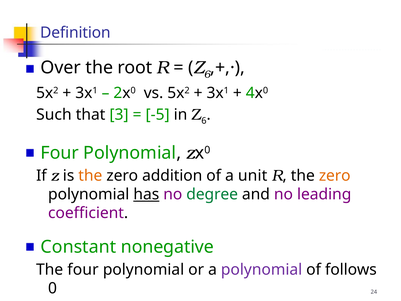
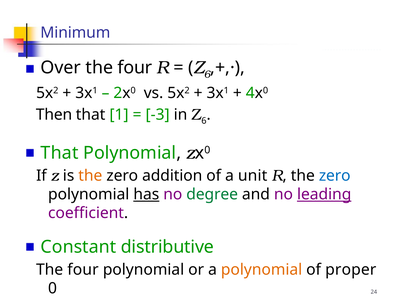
Definition: Definition -> Minimum (75, 33)
Over the root: root -> four (135, 67)
Such: Such -> Then (54, 115)
3: 3 -> 1 (119, 115)
-5: -5 -> -3 (158, 115)
Four: Four -> That (60, 153)
zero colour: orange -> blue (335, 176)
leading underline: none -> present (324, 194)
nonegative: nonegative -> distributive (167, 247)
polynomial colour: purple -> orange (262, 269)
follows: follows -> proper (351, 269)
